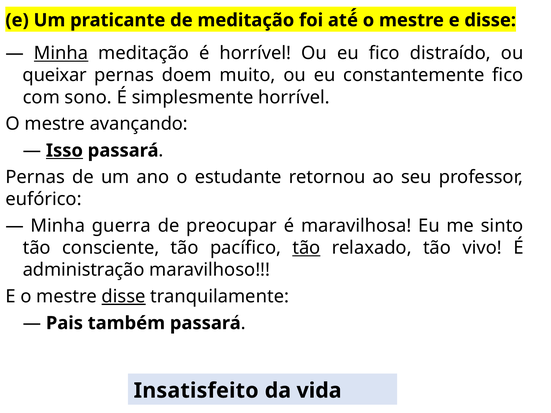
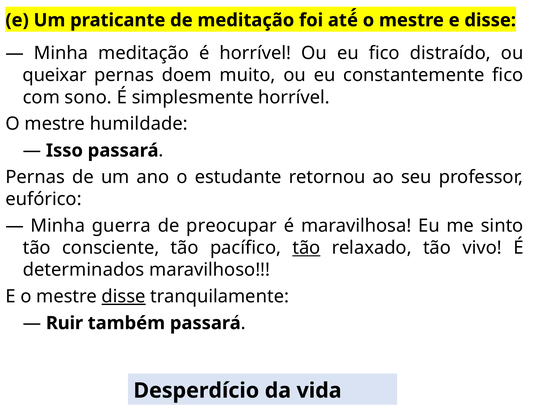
Minha underline: present -> none (61, 53)
avançando: avançando -> humildade (139, 124)
Isso underline: present -> none (64, 151)
administração: administração -> determinados (84, 270)
Pais: Pais -> Ruir (64, 323)
Insatisfeito: Insatisfeito -> Desperdício (196, 391)
